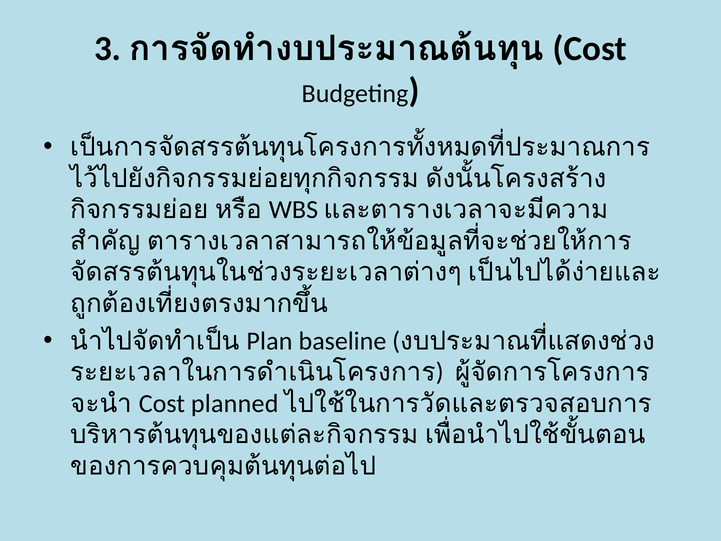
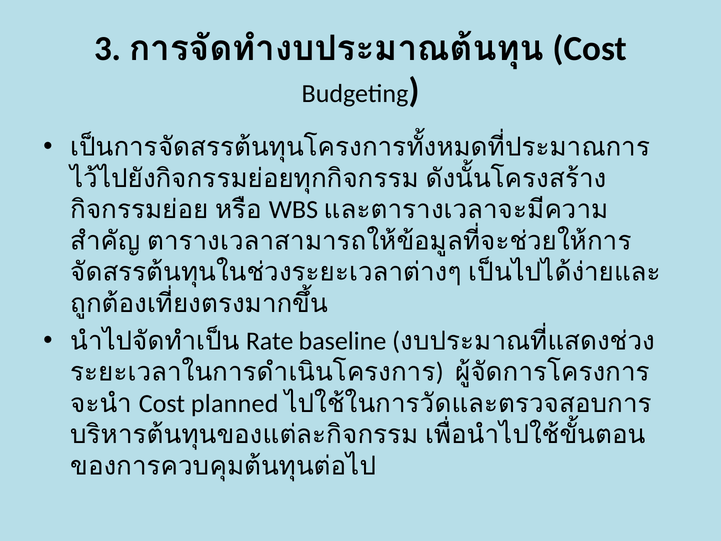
Plan: Plan -> Rate (270, 341)
